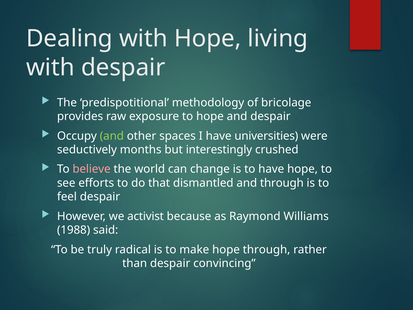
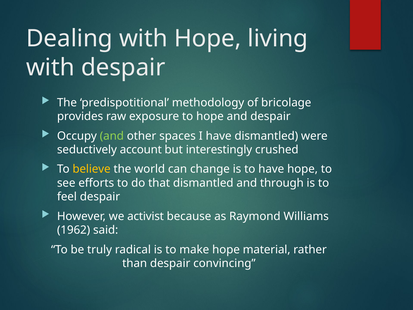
have universities: universities -> dismantled (266, 136)
months: months -> account (141, 150)
believe colour: pink -> yellow (92, 169)
1988: 1988 -> 1962 (74, 230)
hope through: through -> material (267, 249)
